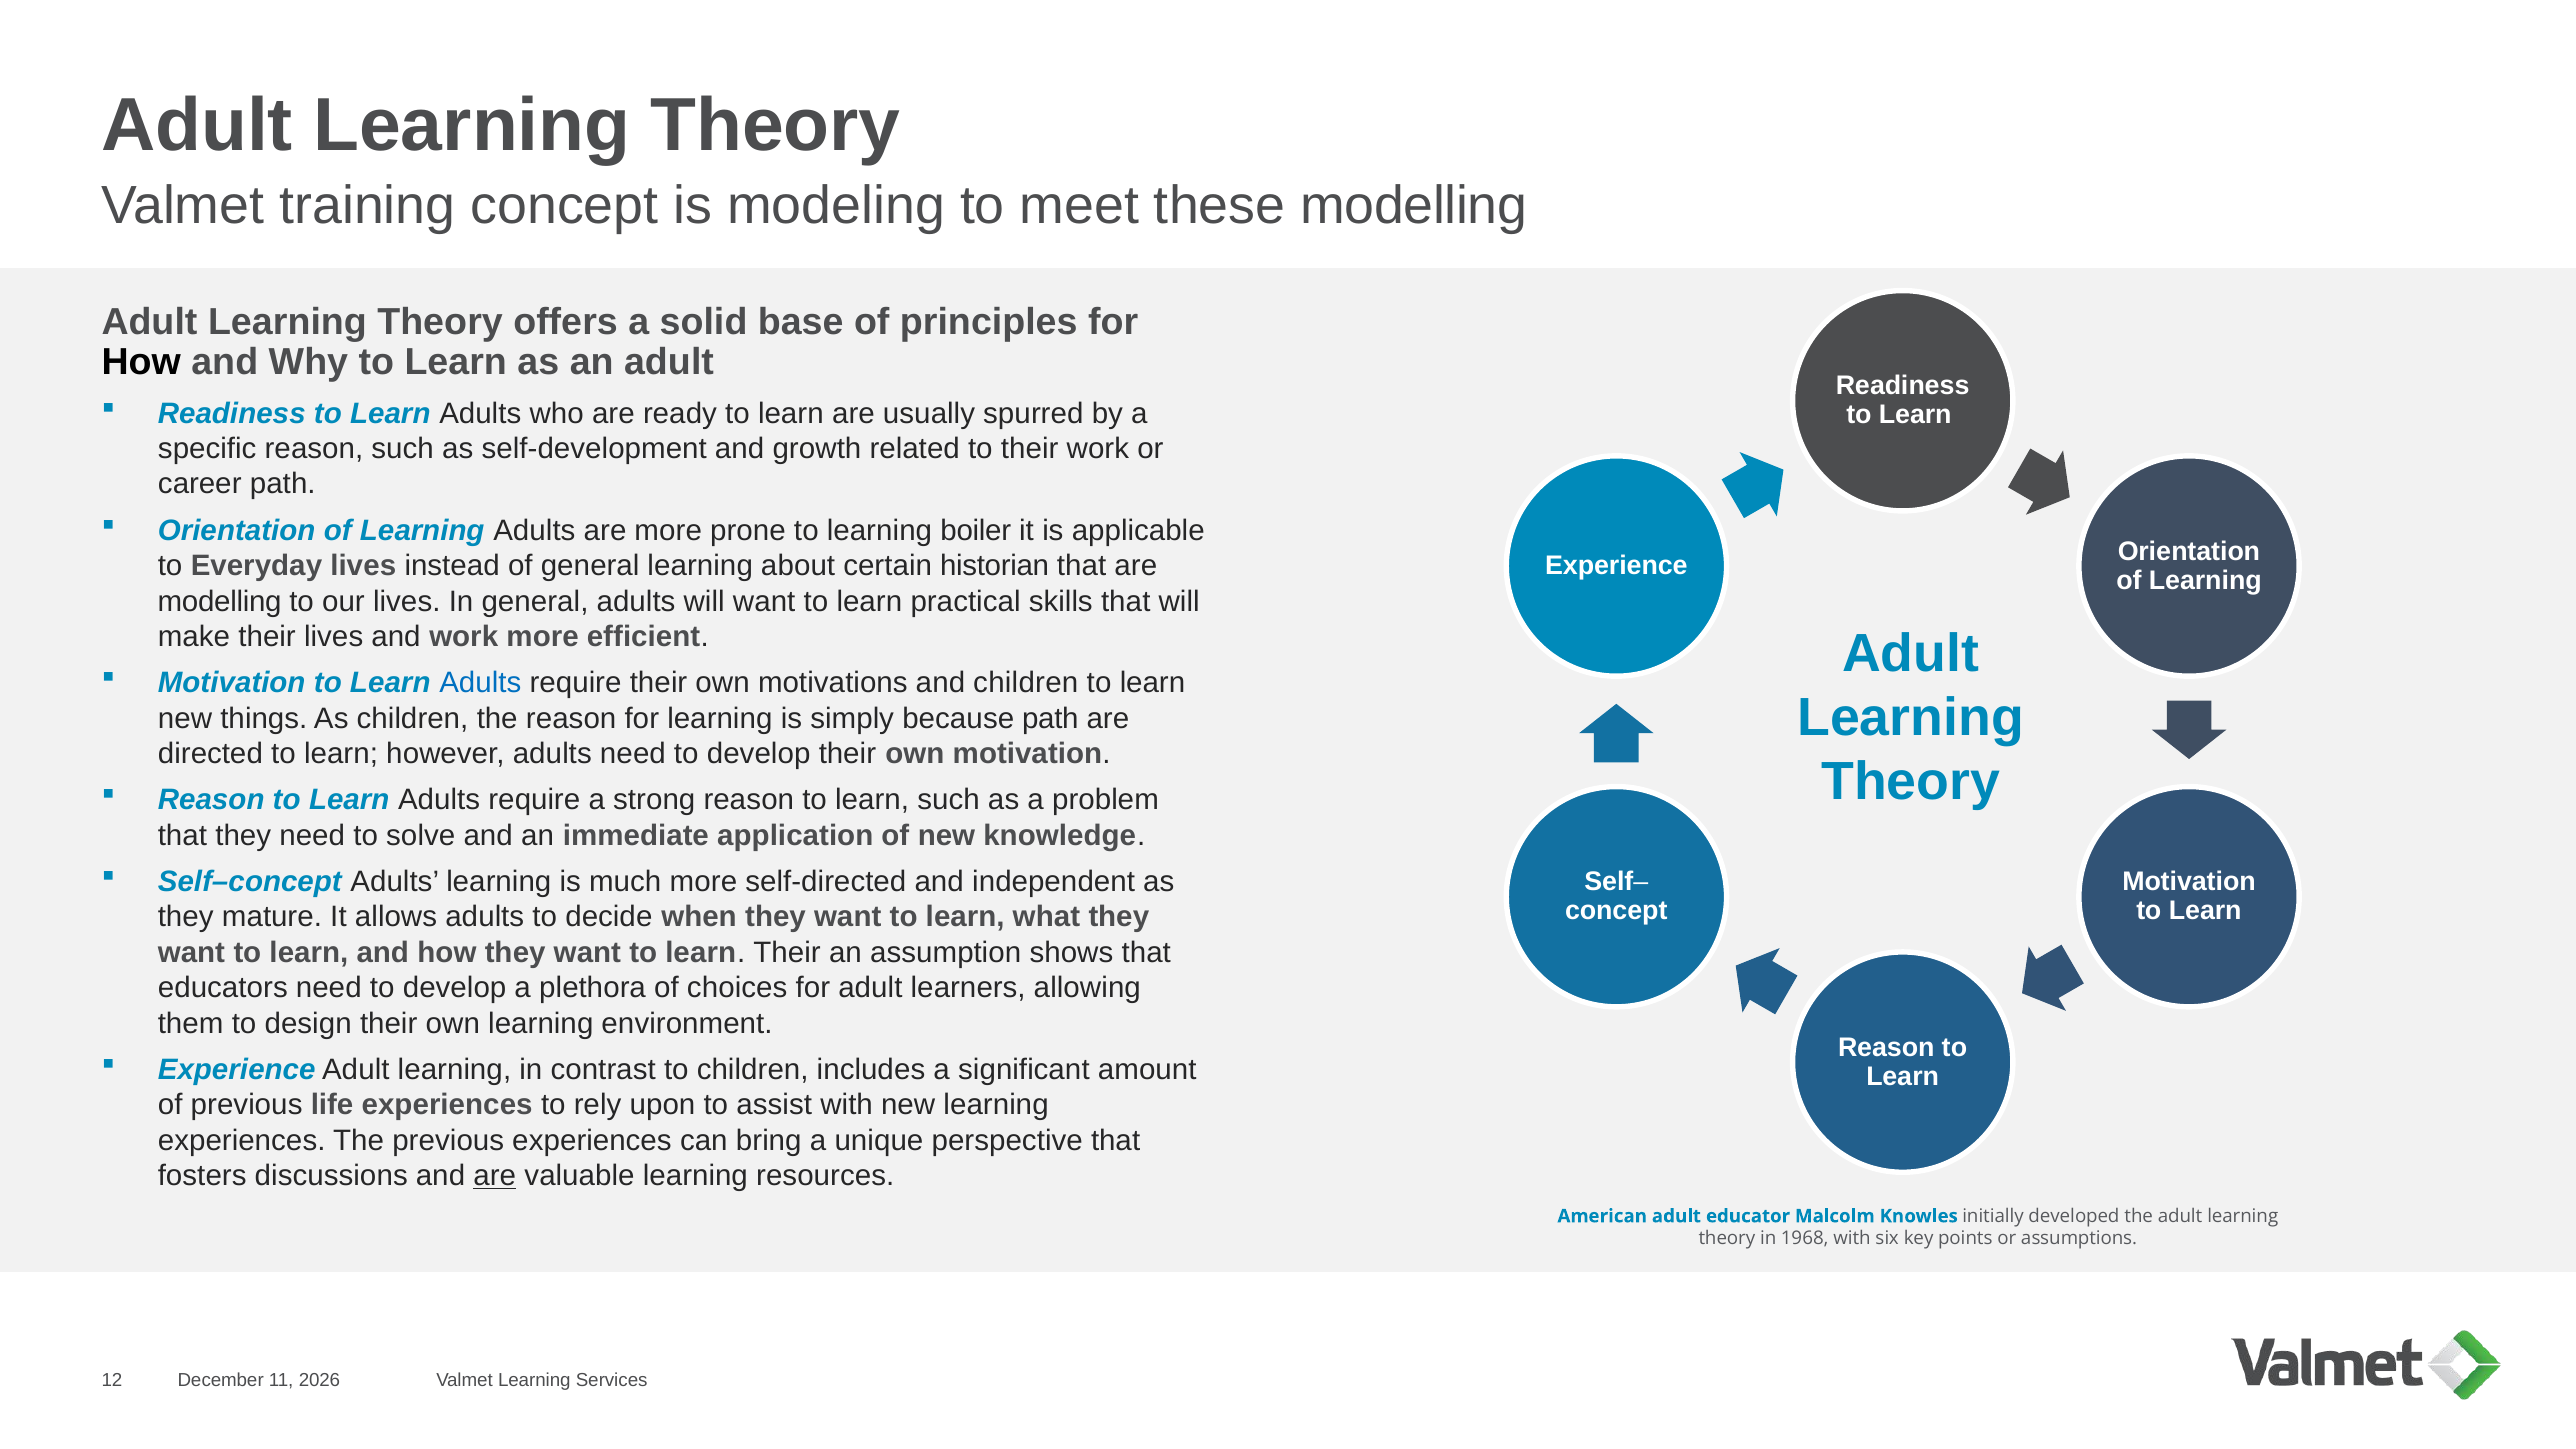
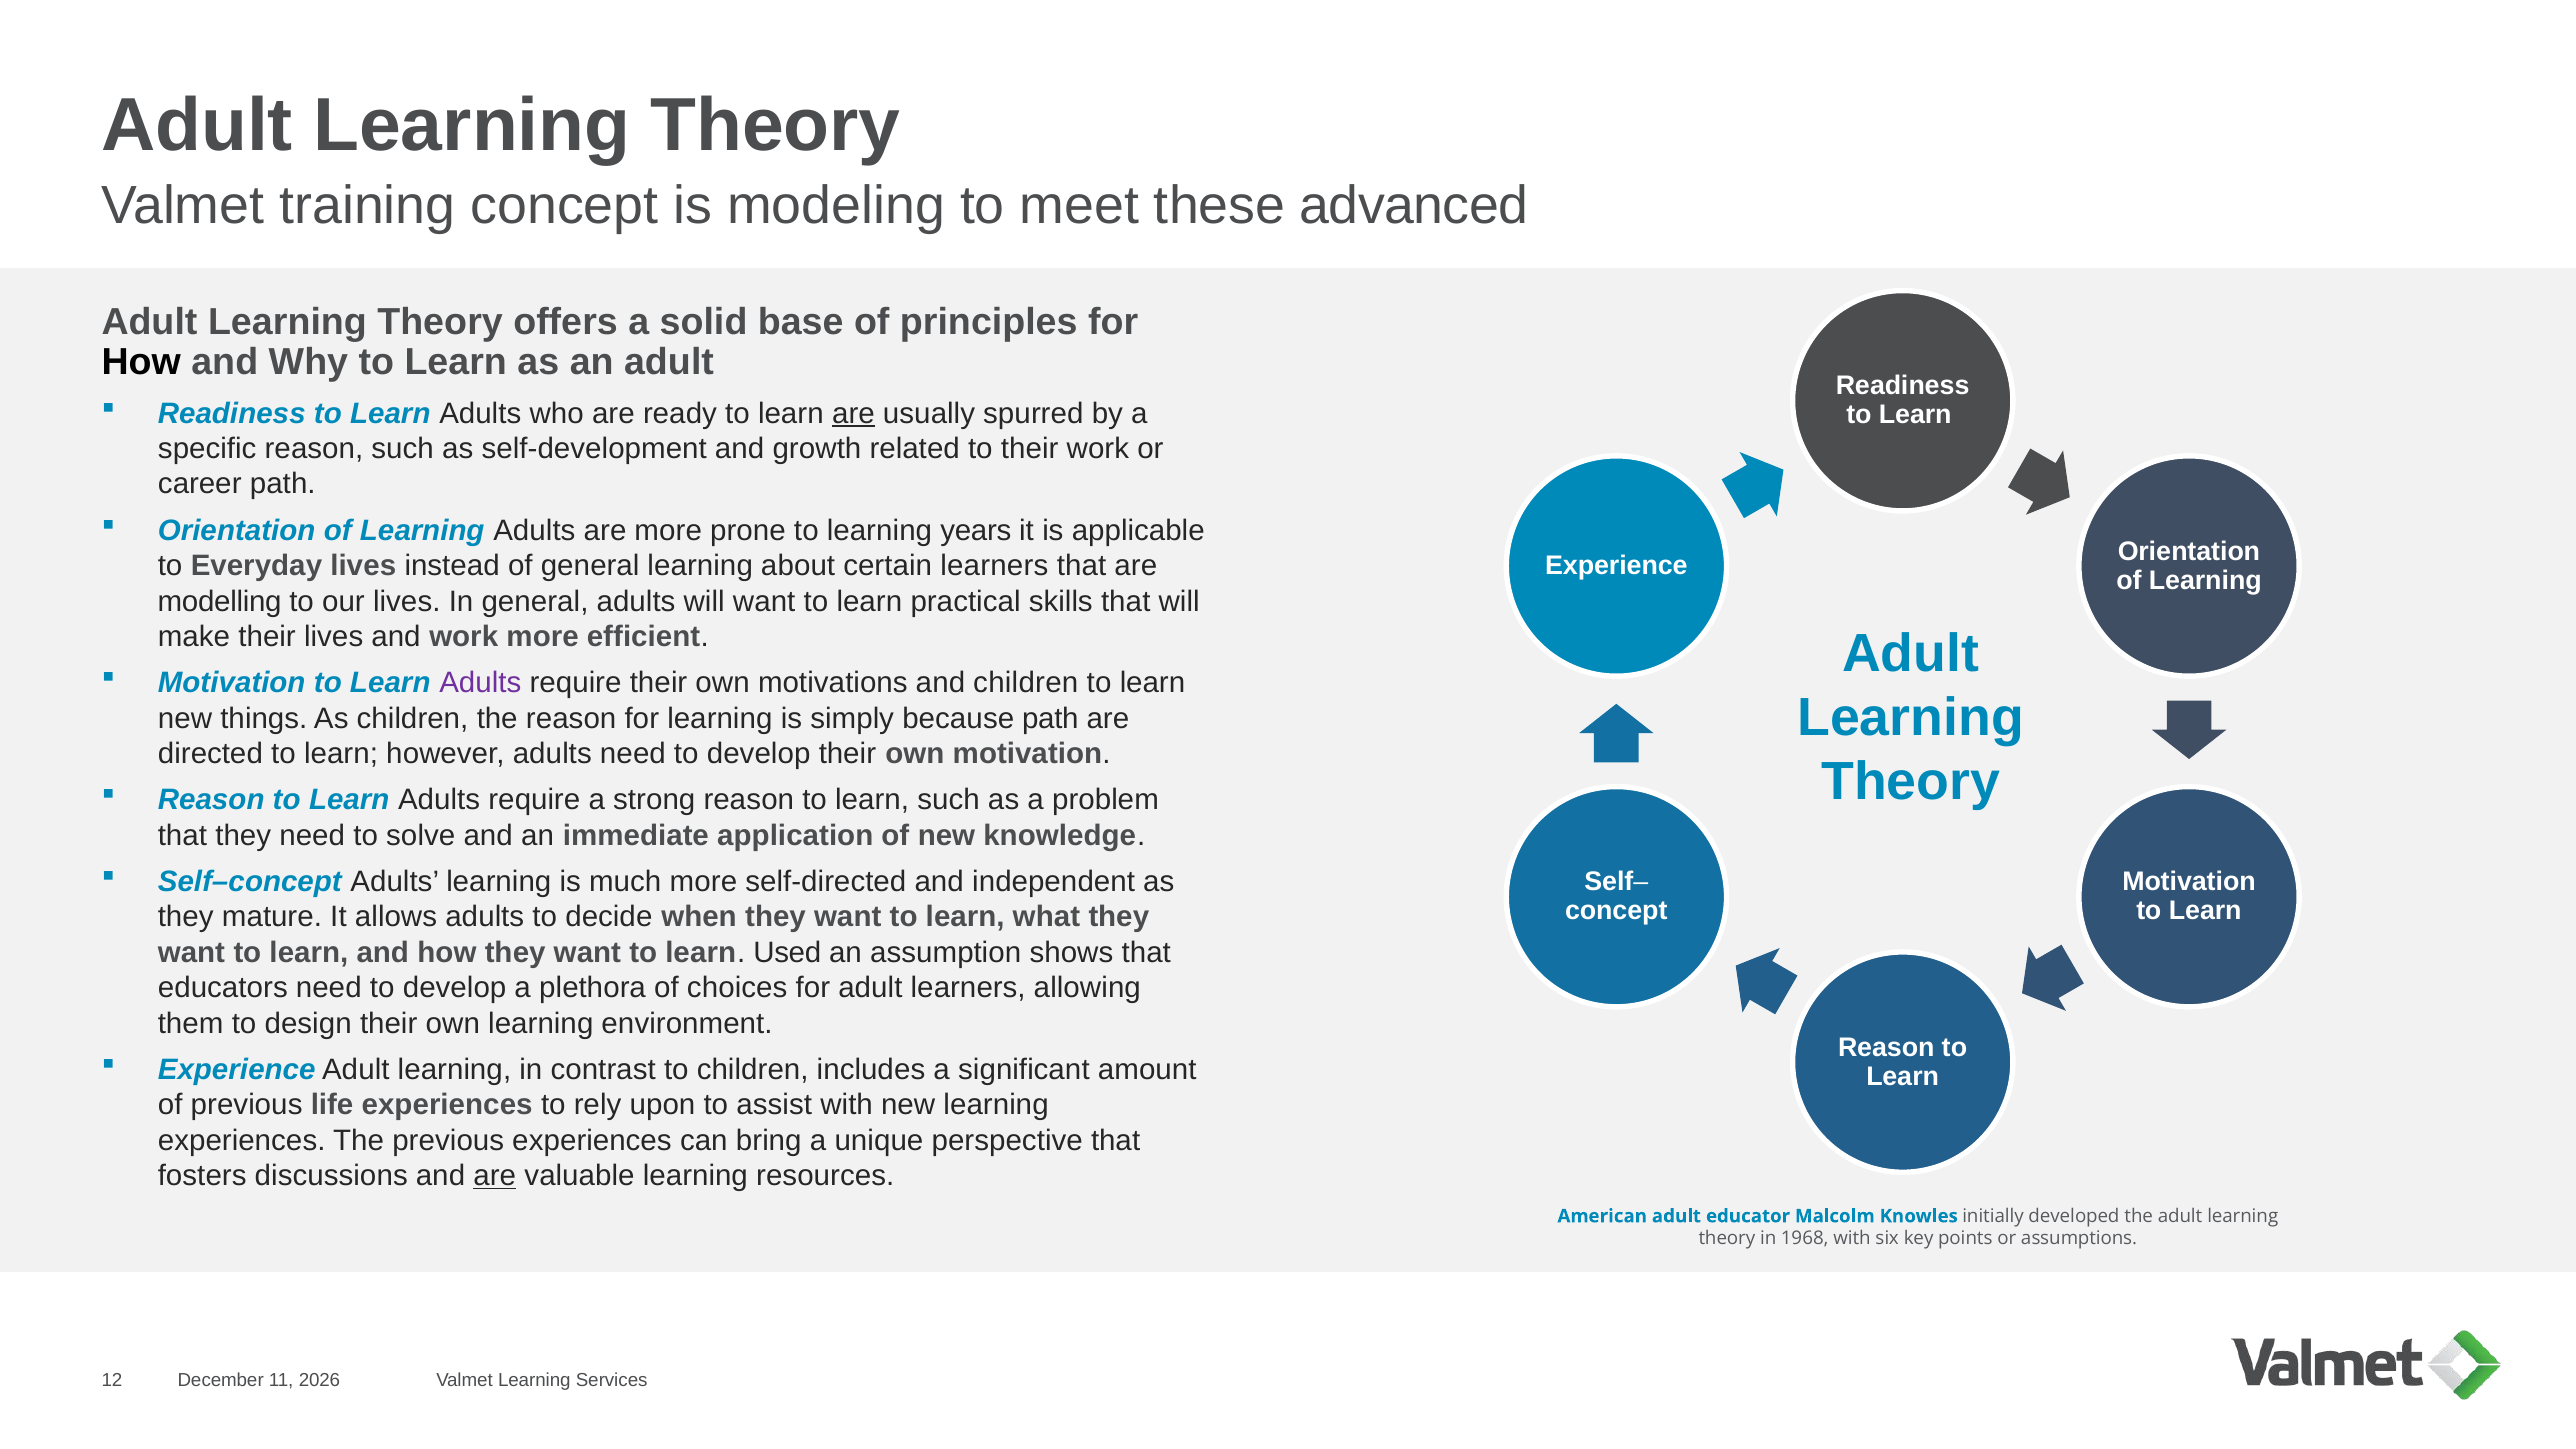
these modelling: modelling -> advanced (1414, 205)
are underline: none -> present (853, 413)
boiler: boiler -> years (976, 530)
certain historian: historian -> learners (994, 566)
Adults colour: blue -> purple (480, 683)
learn Their: Their -> Used (787, 952)
